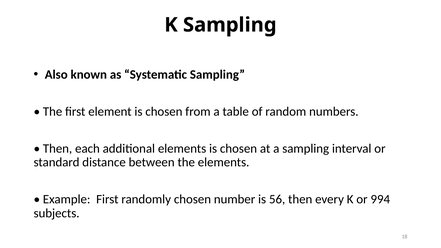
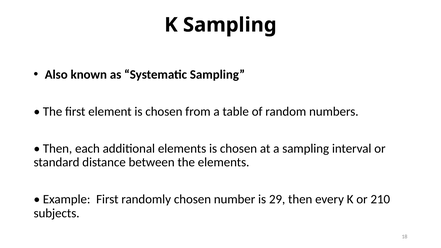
56: 56 -> 29 (277, 199)
994: 994 -> 210 (380, 199)
